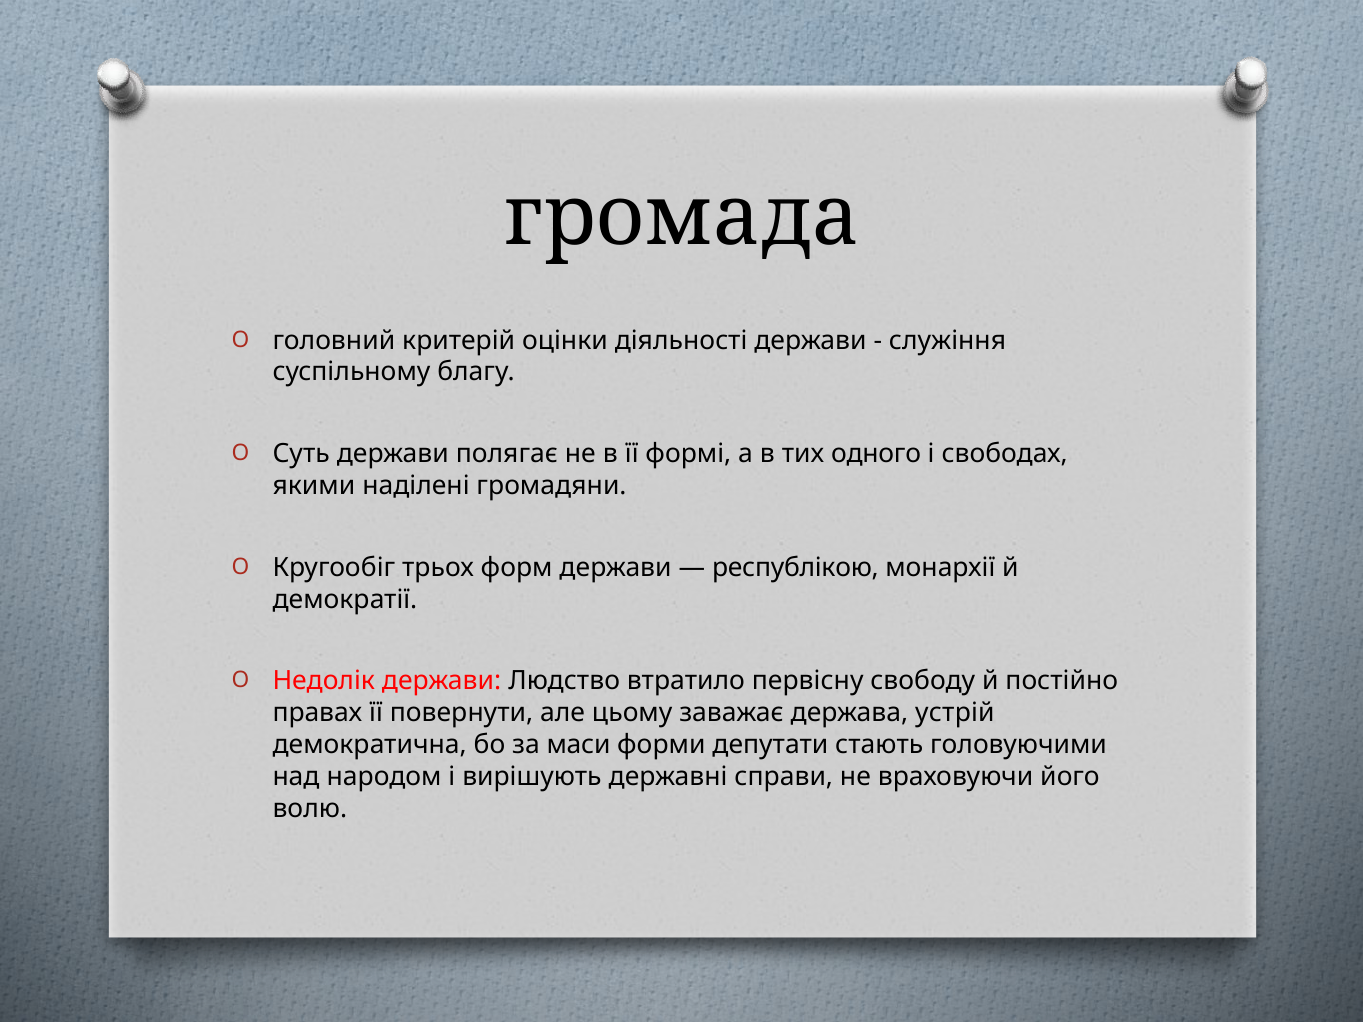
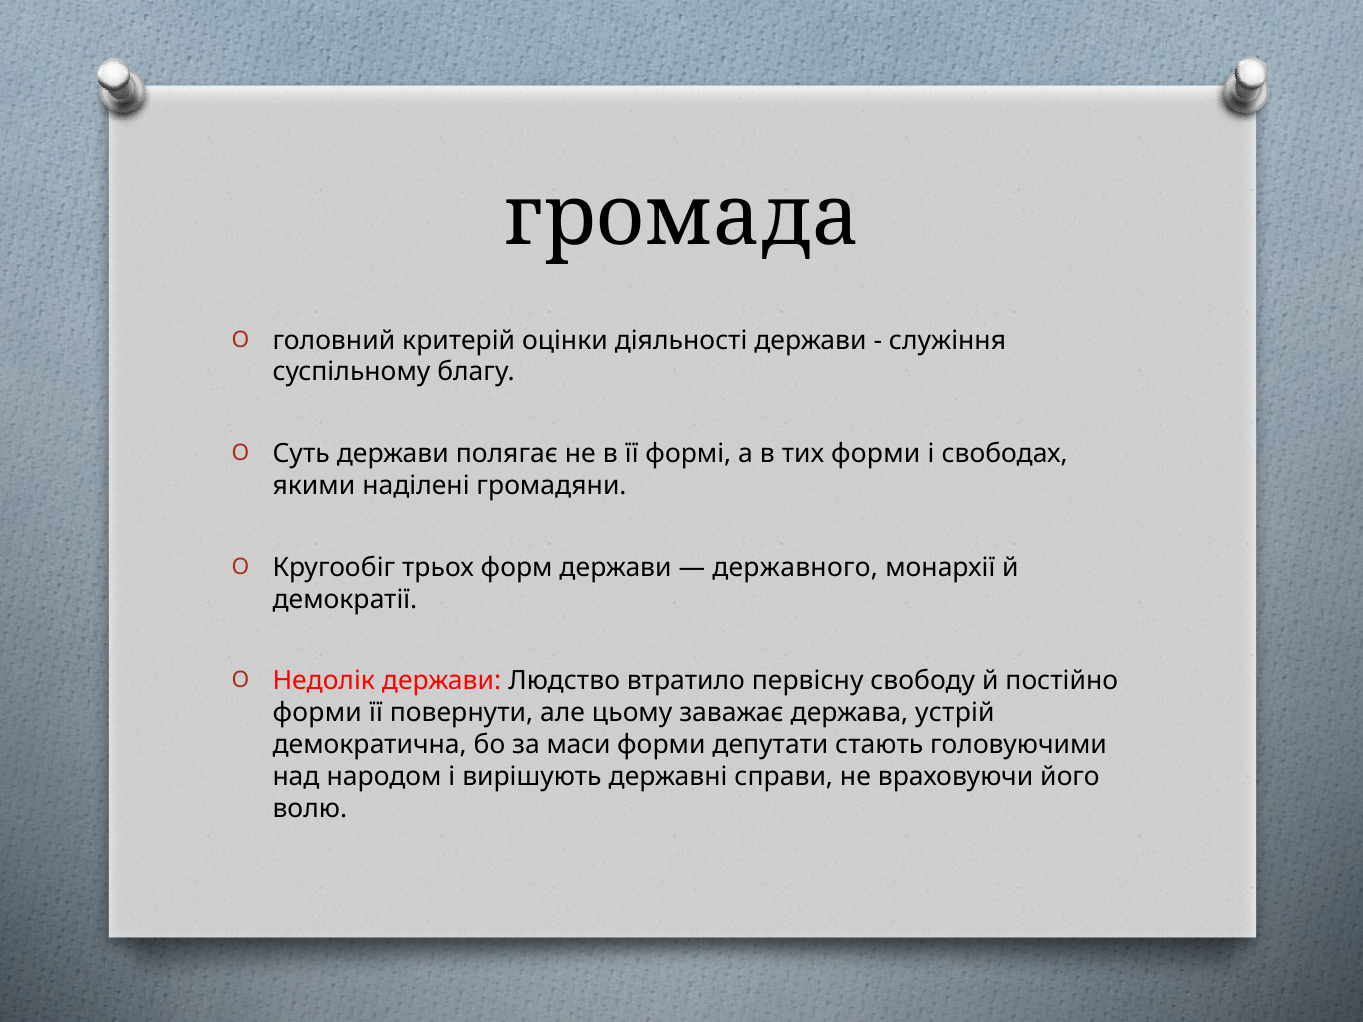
тих одного: одного -> форми (876, 454)
республікою: республікою -> державного (795, 568)
правах: правах -> форми (317, 713)
